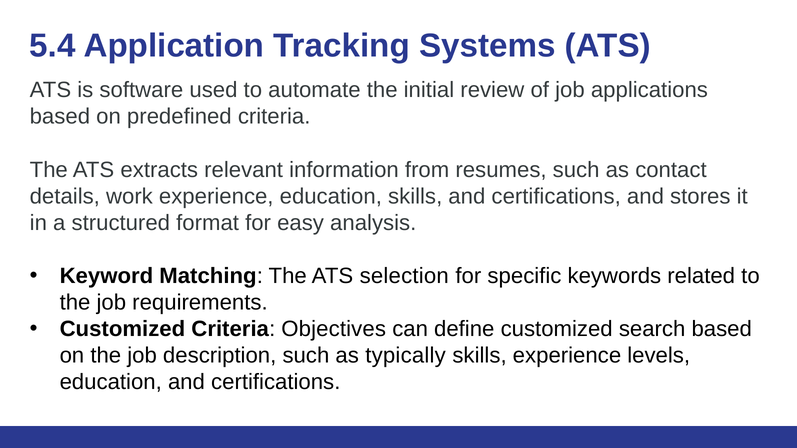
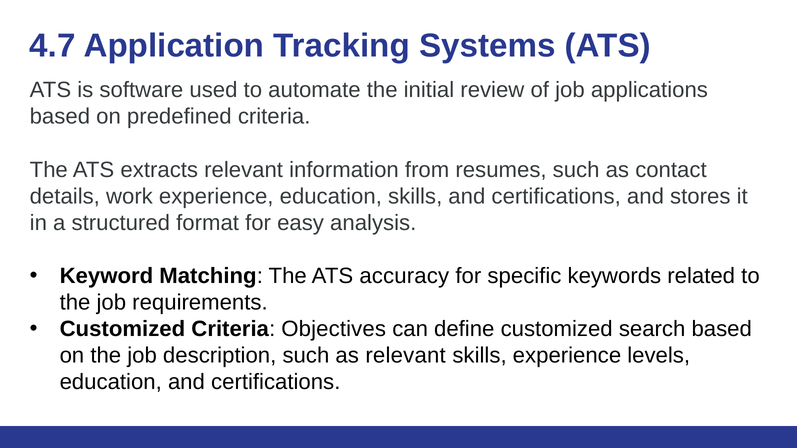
5.4: 5.4 -> 4.7 (53, 46)
selection: selection -> accuracy (404, 276)
as typically: typically -> relevant (406, 356)
